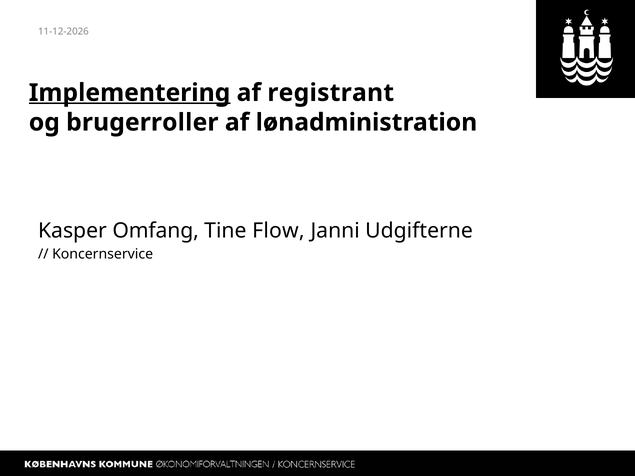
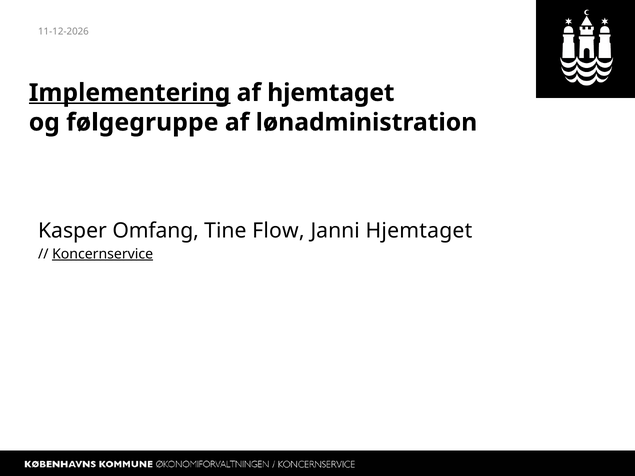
af registrant: registrant -> hjemtaget (331, 93)
brugerroller: brugerroller -> følgegruppe (142, 122)
Janni Udgifterne: Udgifterne -> Hjemtaget (419, 231)
Koncernservice underline: none -> present (103, 254)
